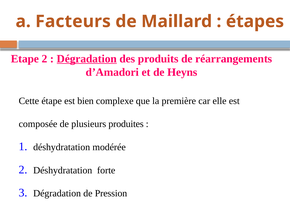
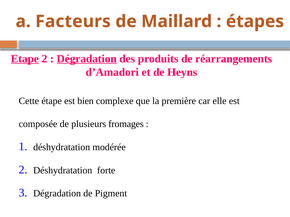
Etape underline: none -> present (25, 59)
produites: produites -> fromages (126, 124)
Pression: Pression -> Pigment (111, 194)
